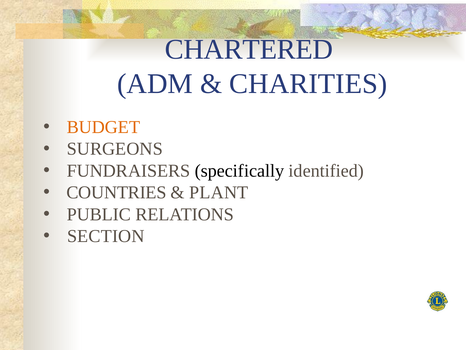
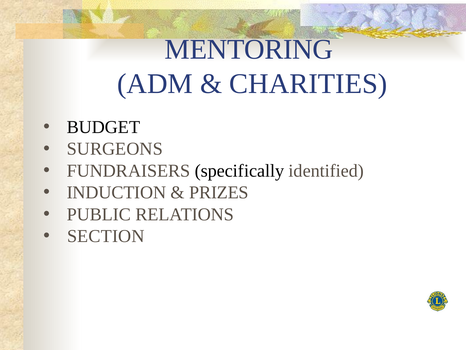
CHARTERED: CHARTERED -> MENTORING (249, 49)
BUDGET colour: orange -> black (103, 127)
COUNTRIES: COUNTRIES -> INDUCTION (116, 192)
PLANT: PLANT -> PRIZES (219, 192)
